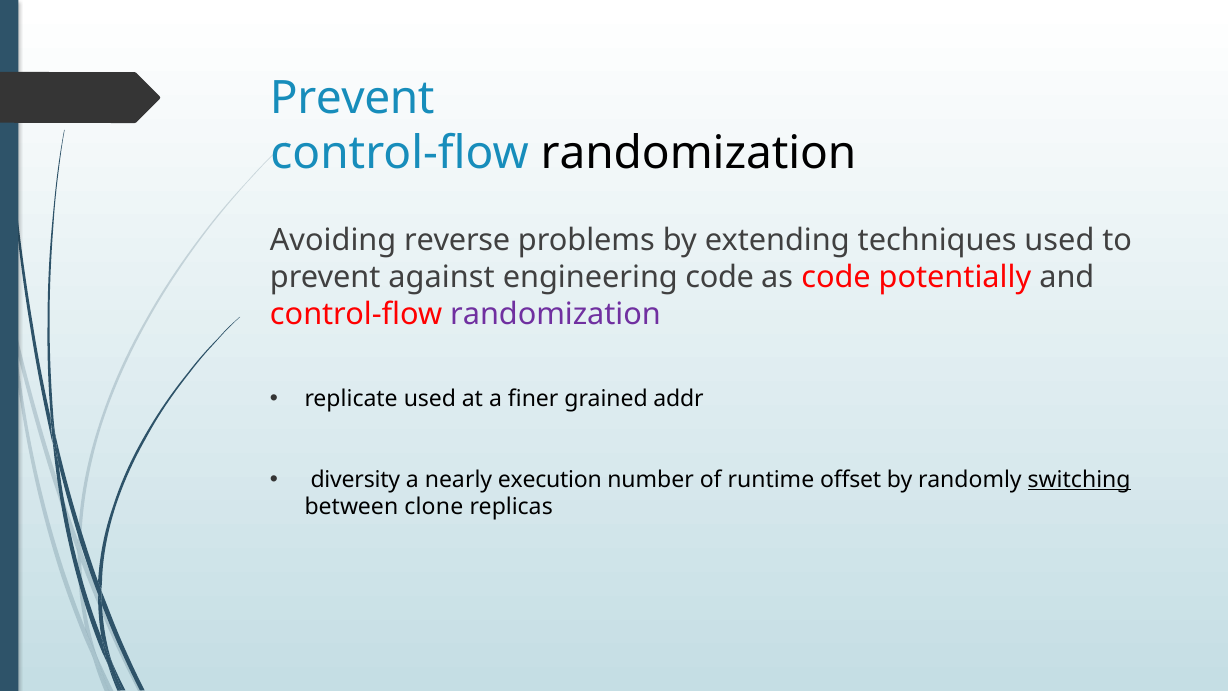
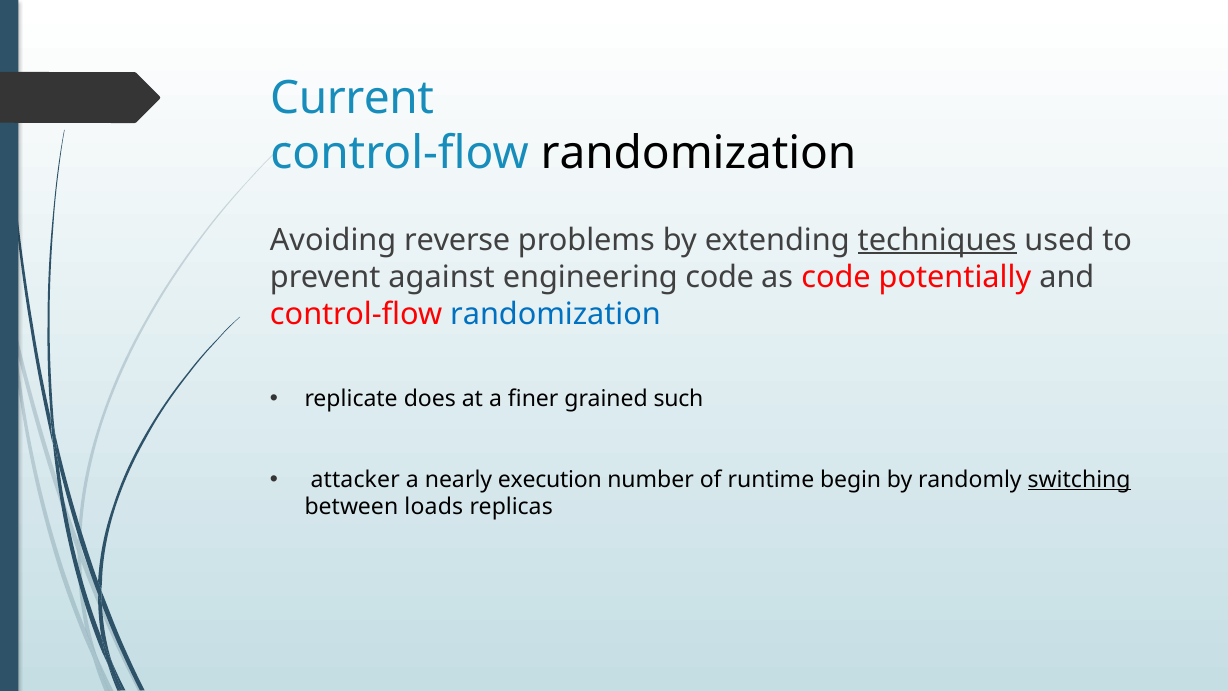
Prevent: Prevent -> Current (352, 98)
techniques underline: none -> present (937, 240)
randomization colour: purple -> blue (556, 314)
replicate used: used -> does (430, 399)
addr: addr -> such (679, 399)
diversity: diversity -> attacker (355, 480)
offset: offset -> begin (851, 480)
clone: clone -> loads (434, 507)
